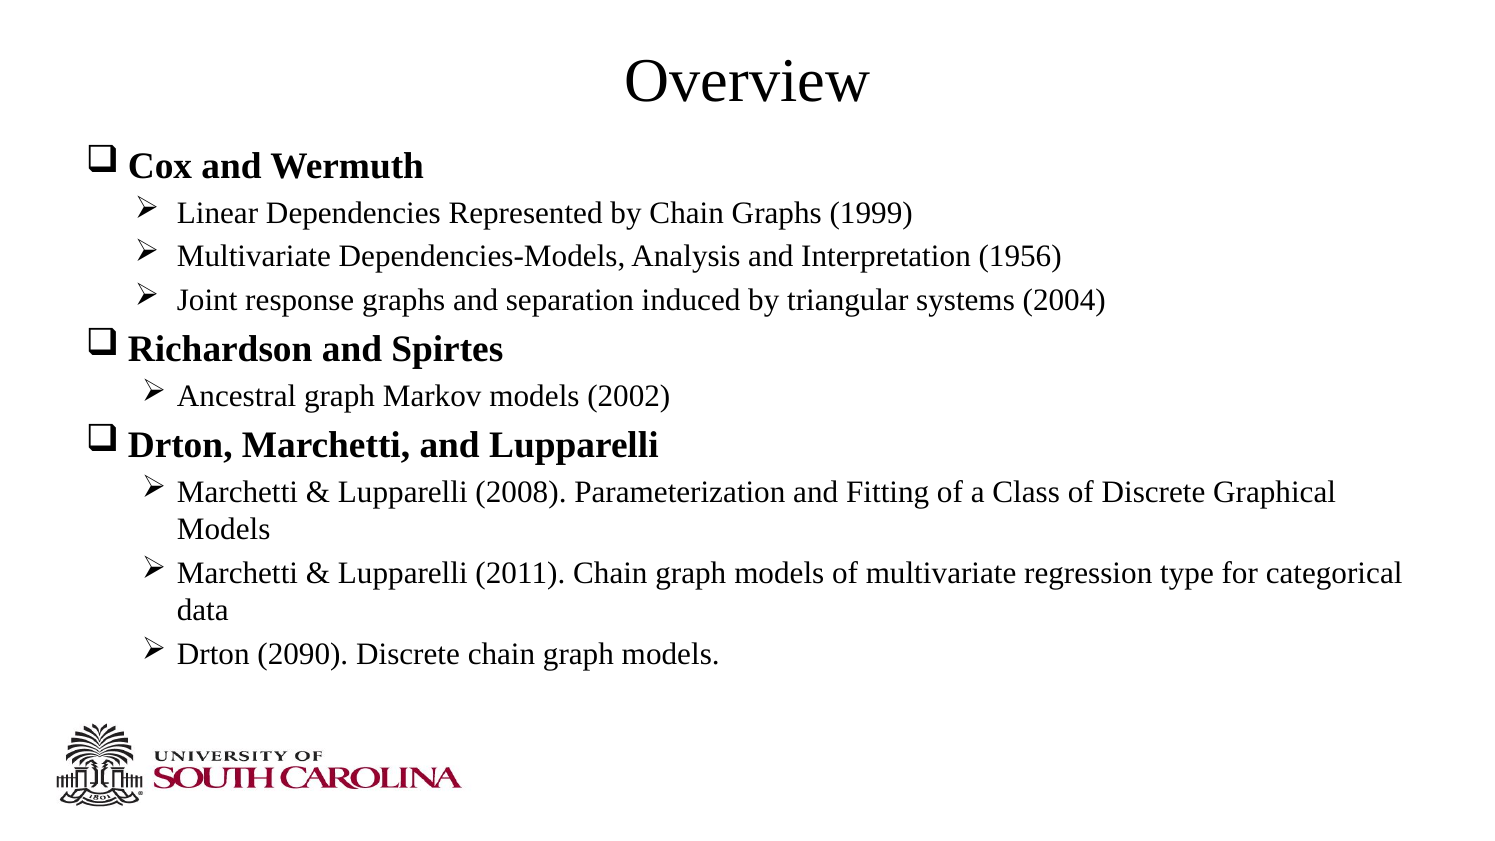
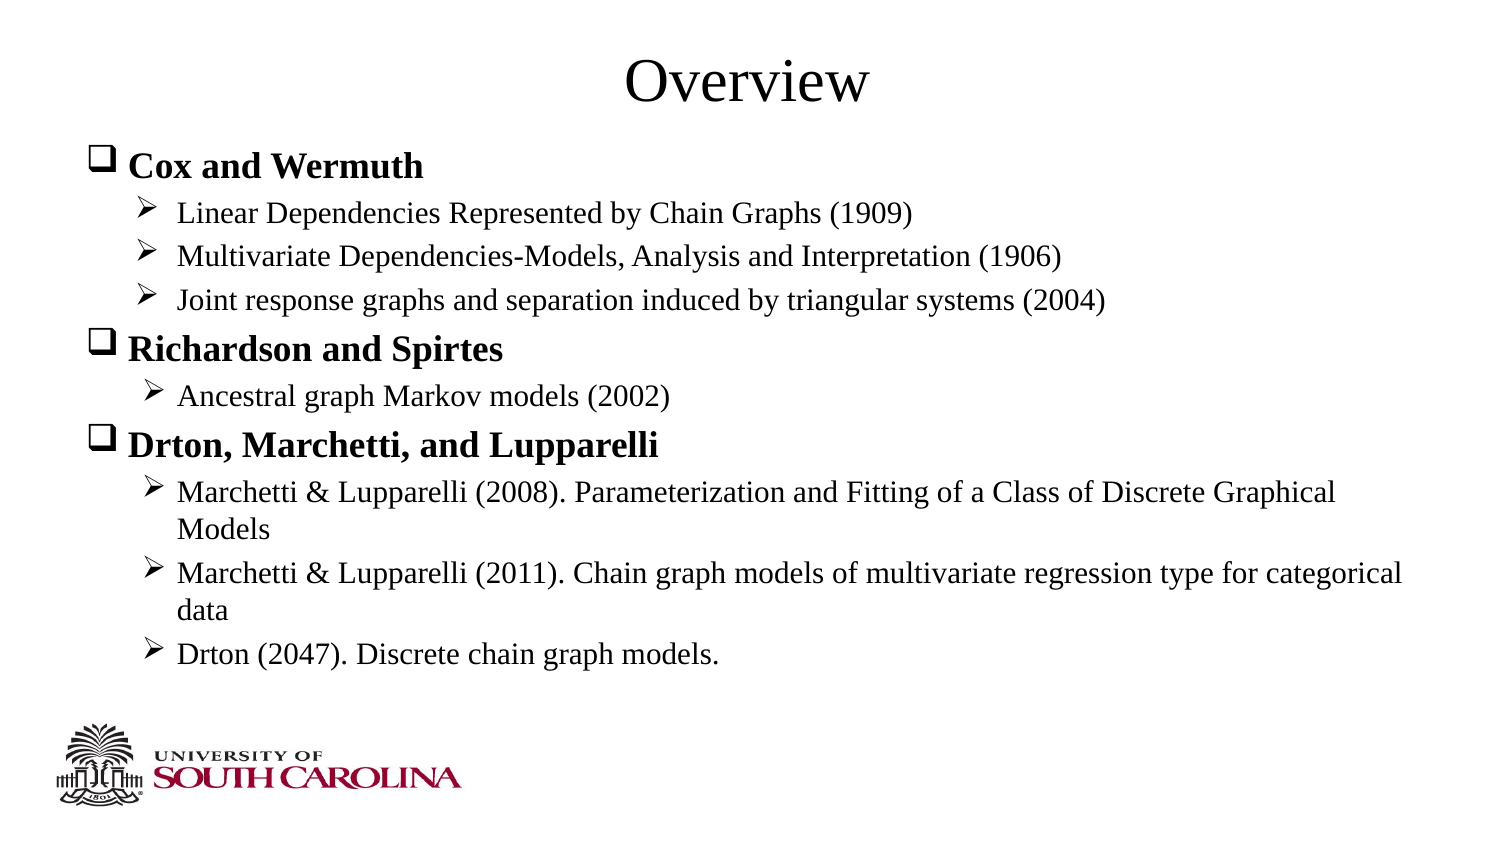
1999: 1999 -> 1909 (871, 213)
1956: 1956 -> 1906 (1020, 257)
2090: 2090 -> 2047 (303, 654)
